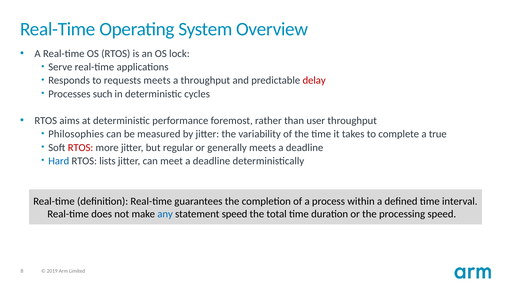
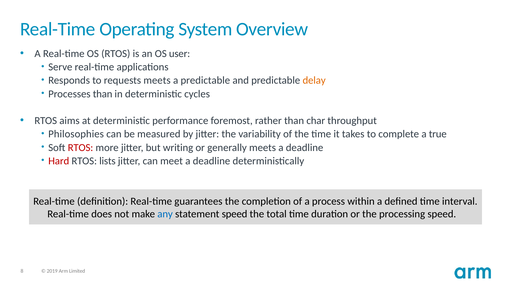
lock: lock -> user (180, 54)
a throughput: throughput -> predictable (205, 81)
delay colour: red -> orange (314, 81)
Processes such: such -> than (103, 94)
user: user -> char (316, 121)
regular: regular -> writing (178, 148)
Hard colour: blue -> red (59, 161)
